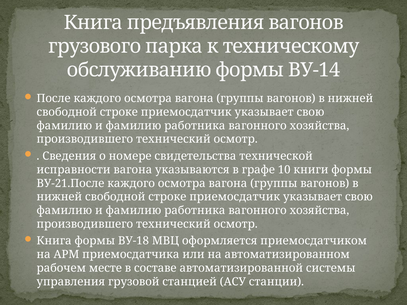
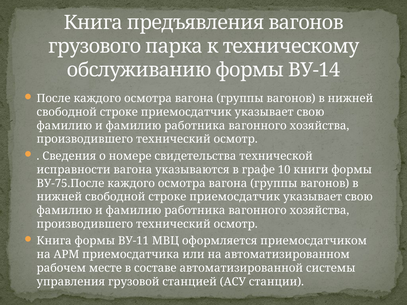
ВУ-21.После: ВУ-21.После -> ВУ-75.После (70, 183)
ВУ-18: ВУ-18 -> ВУ-11 (133, 241)
